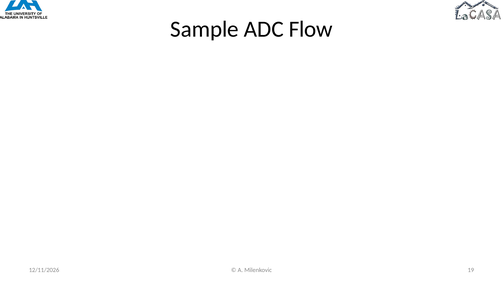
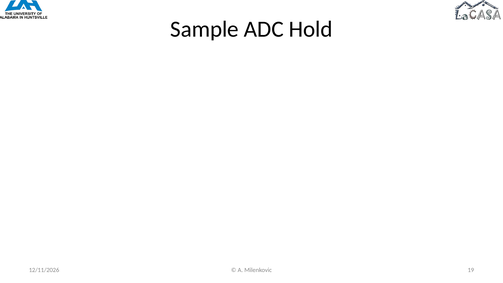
Flow: Flow -> Hold (311, 29)
